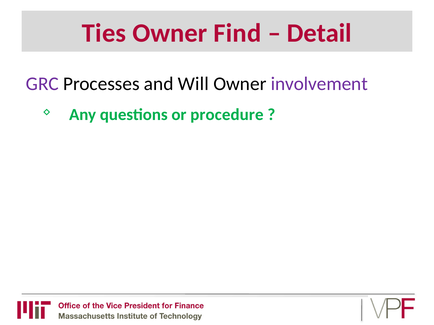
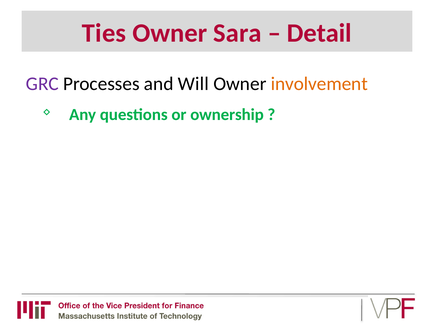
Find: Find -> Sara (237, 33)
involvement colour: purple -> orange (319, 84)
procedure: procedure -> ownership (227, 115)
